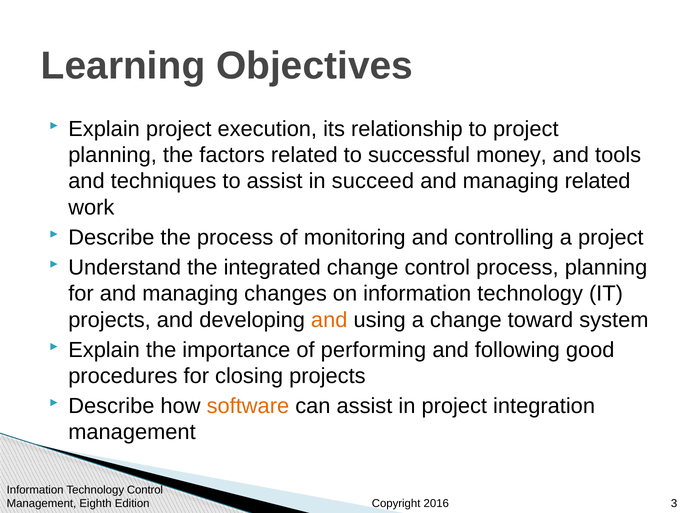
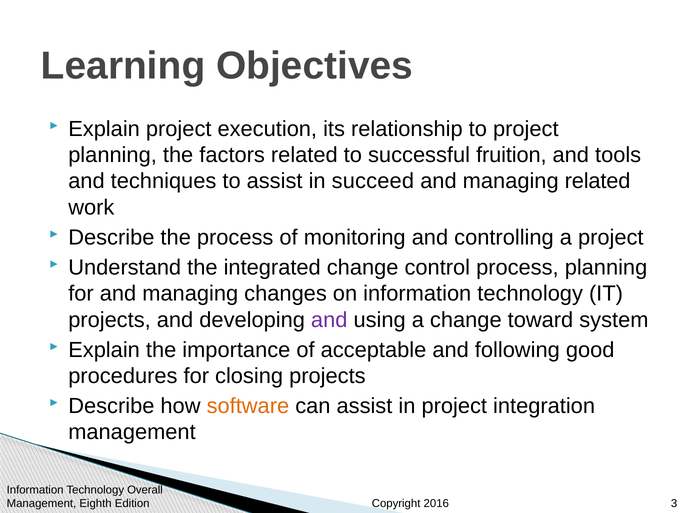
money: money -> fruition (511, 155)
and colour: orange -> purple (329, 320)
performing: performing -> acceptable (373, 350)
Technology Control: Control -> Overall (145, 490)
